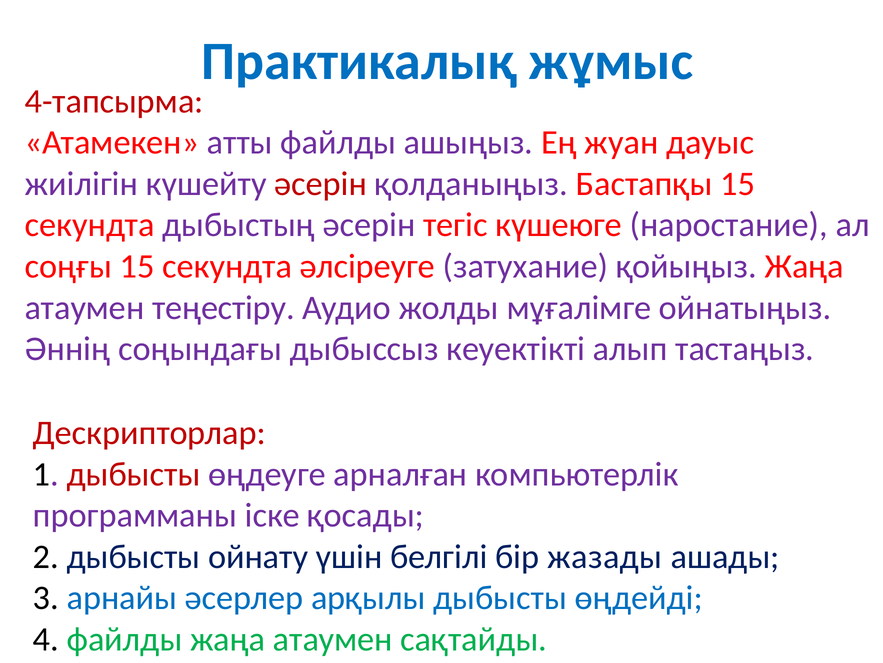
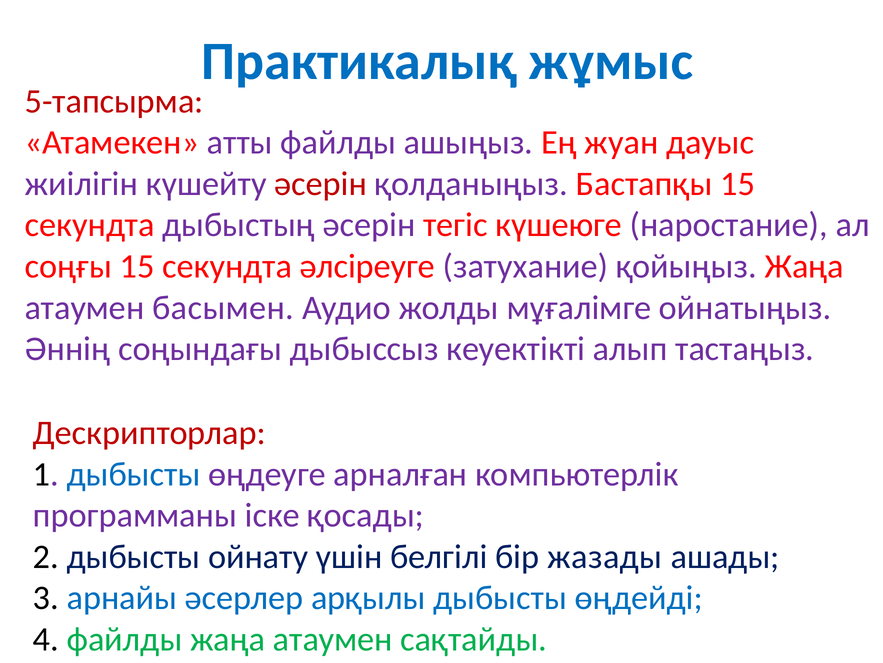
4-тапсырма: 4-тапсырма -> 5-тапсырма (114, 101)
теңестіру: теңестіру -> басымен (223, 307)
дыбысты colour: red -> blue (134, 474)
